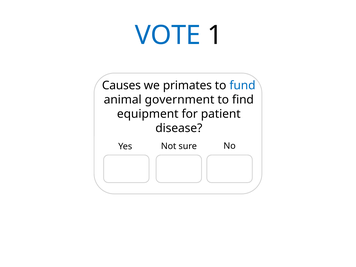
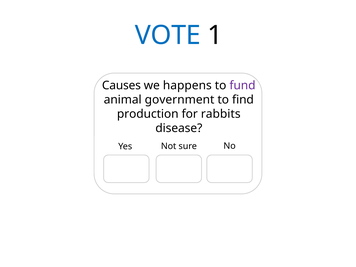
primates: primates -> happens (187, 85)
fund colour: blue -> purple (242, 85)
equipment: equipment -> production (148, 114)
patient: patient -> rabbits (221, 114)
